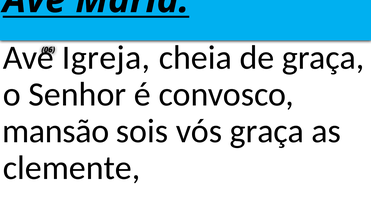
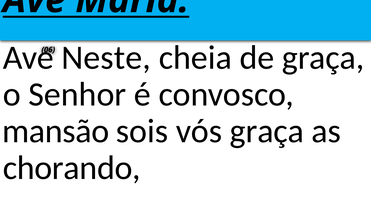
Igreja: Igreja -> Neste (106, 58)
clemente: clemente -> chorando (72, 168)
